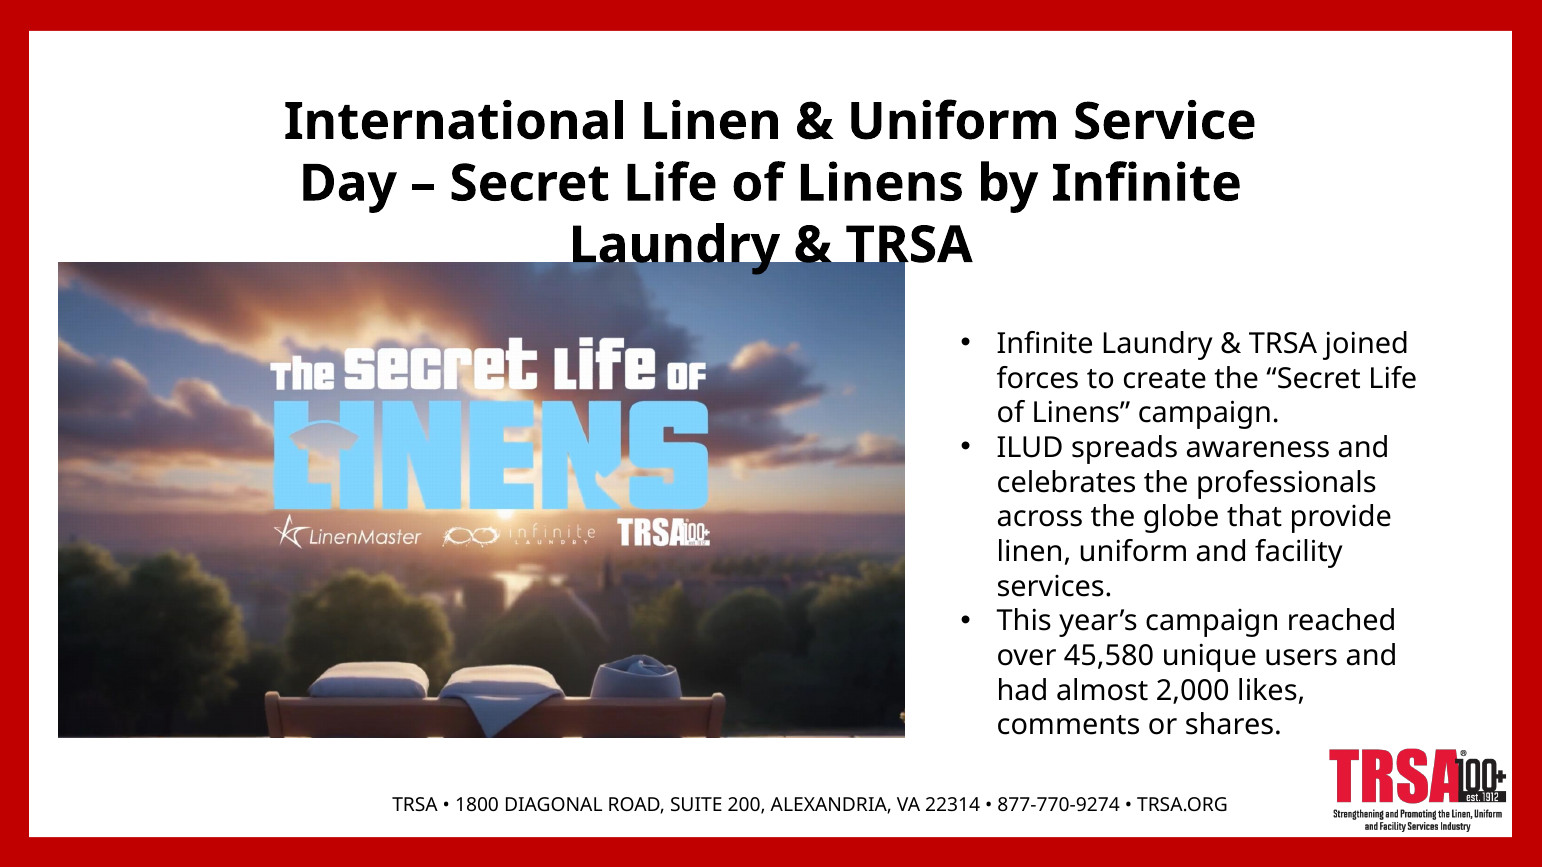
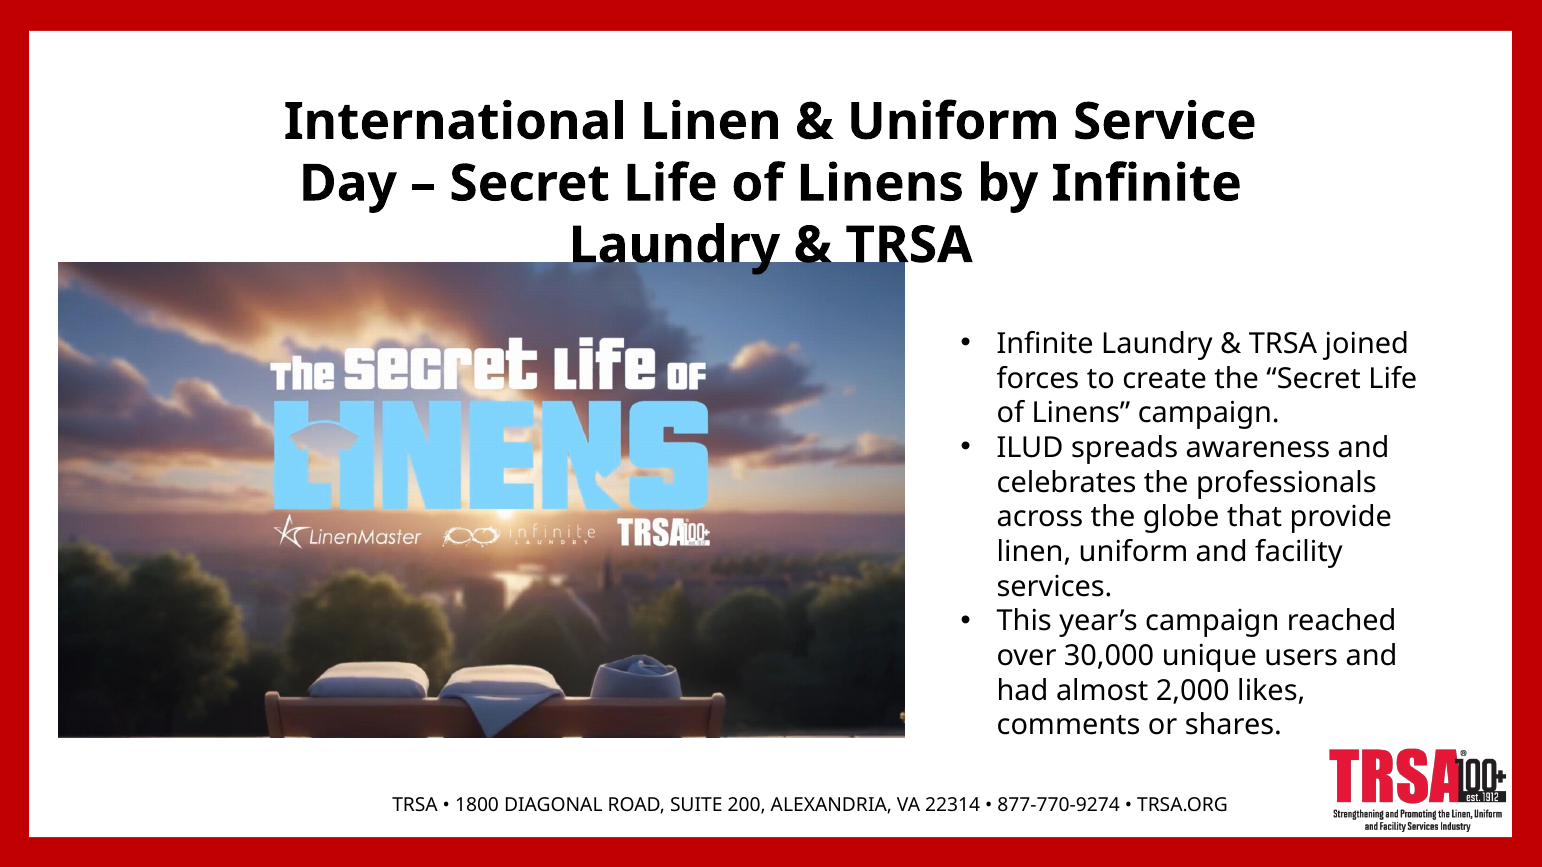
45,580: 45,580 -> 30,000 (1109, 656)
